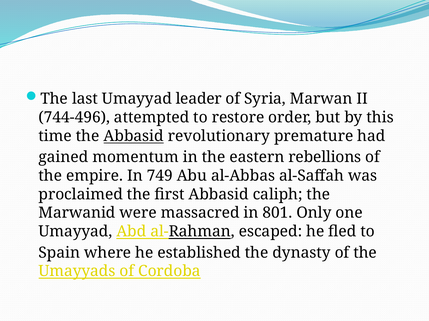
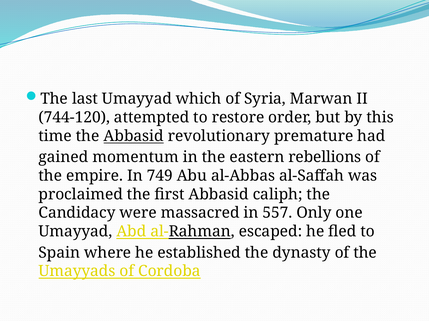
leader: leader -> which (199, 99)
744-496: 744-496 -> 744-120 (74, 118)
Marwanid: Marwanid -> Candidacy (77, 213)
801: 801 -> 557 (277, 213)
